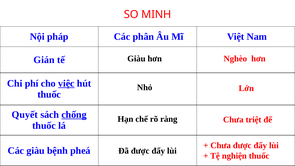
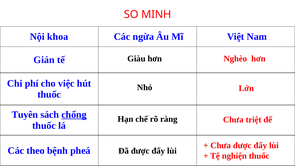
pháp: pháp -> khoa (58, 37)
phân: phân -> ngừa (143, 37)
việc underline: present -> none (66, 83)
Quyết: Quyết -> Tuyên (25, 115)
Các giàu: giàu -> theo (36, 150)
